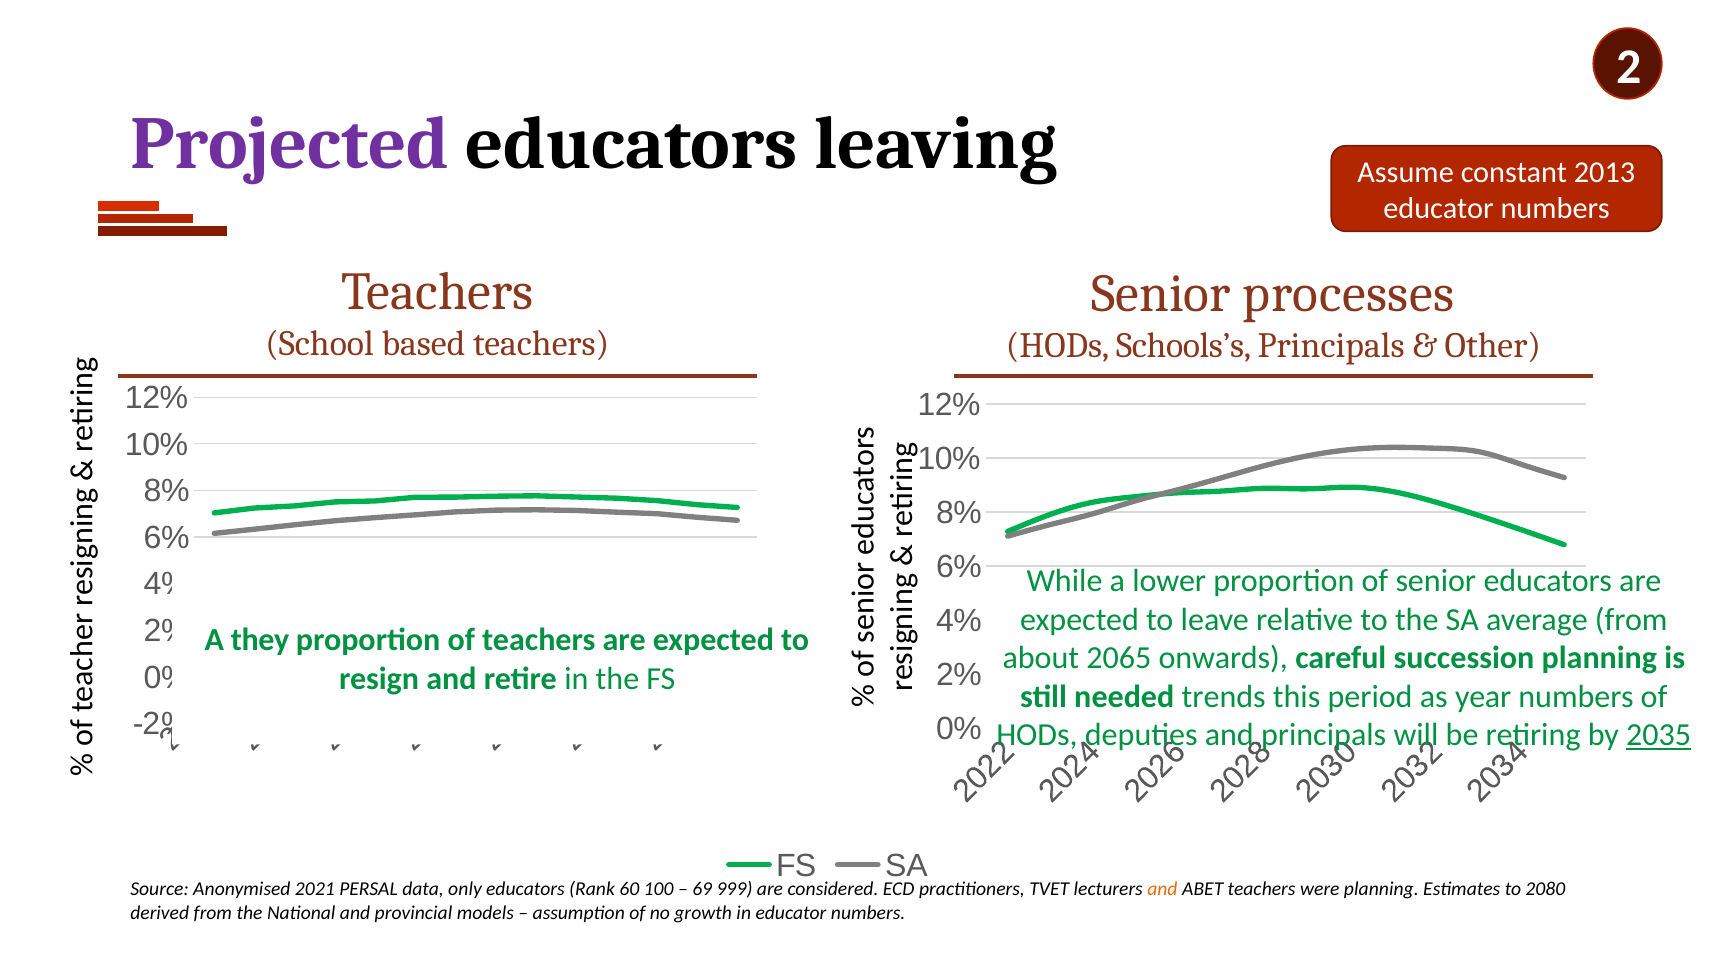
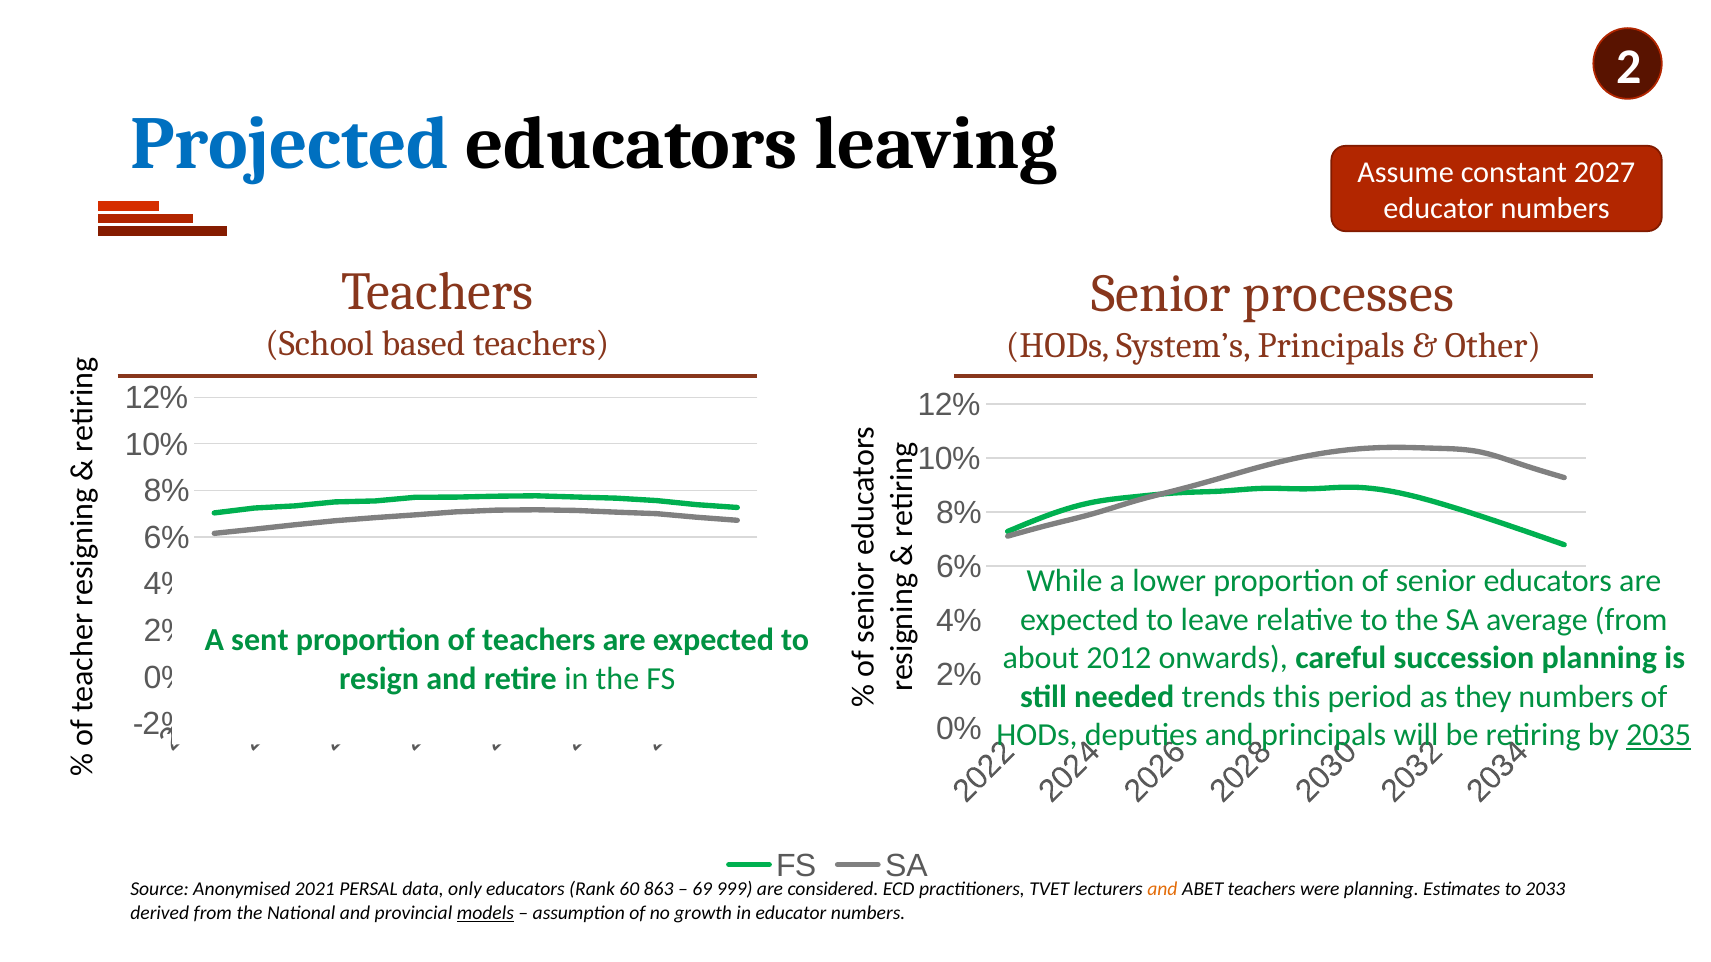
Projected colour: purple -> blue (290, 144)
2013: 2013 -> 2027 (1605, 172)
Schools’s: Schools’s -> System’s (1183, 346)
they: they -> sent (260, 640)
2065: 2065 -> 2012 (1119, 658)
year: year -> they (1483, 697)
100: 100 -> 863 (659, 890)
2080: 2080 -> 2033 (1545, 890)
models underline: none -> present (485, 913)
